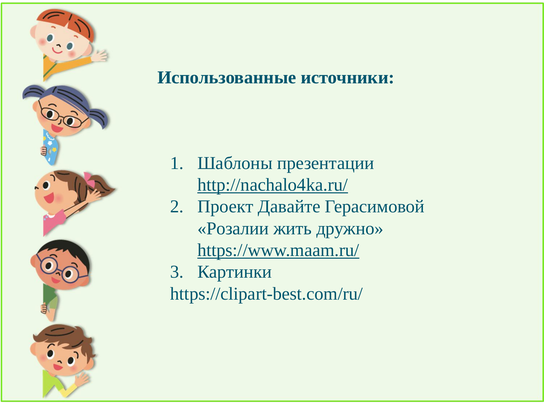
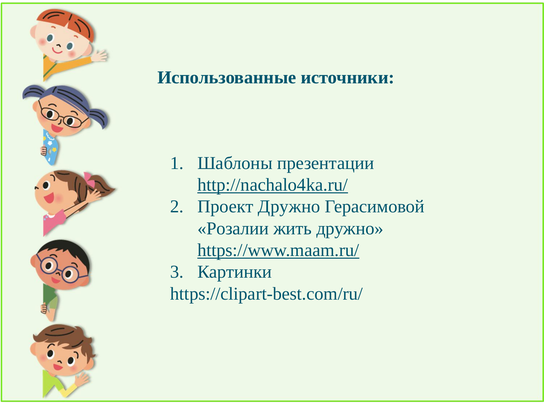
Проект Давайте: Давайте -> Дружно (289, 207)
